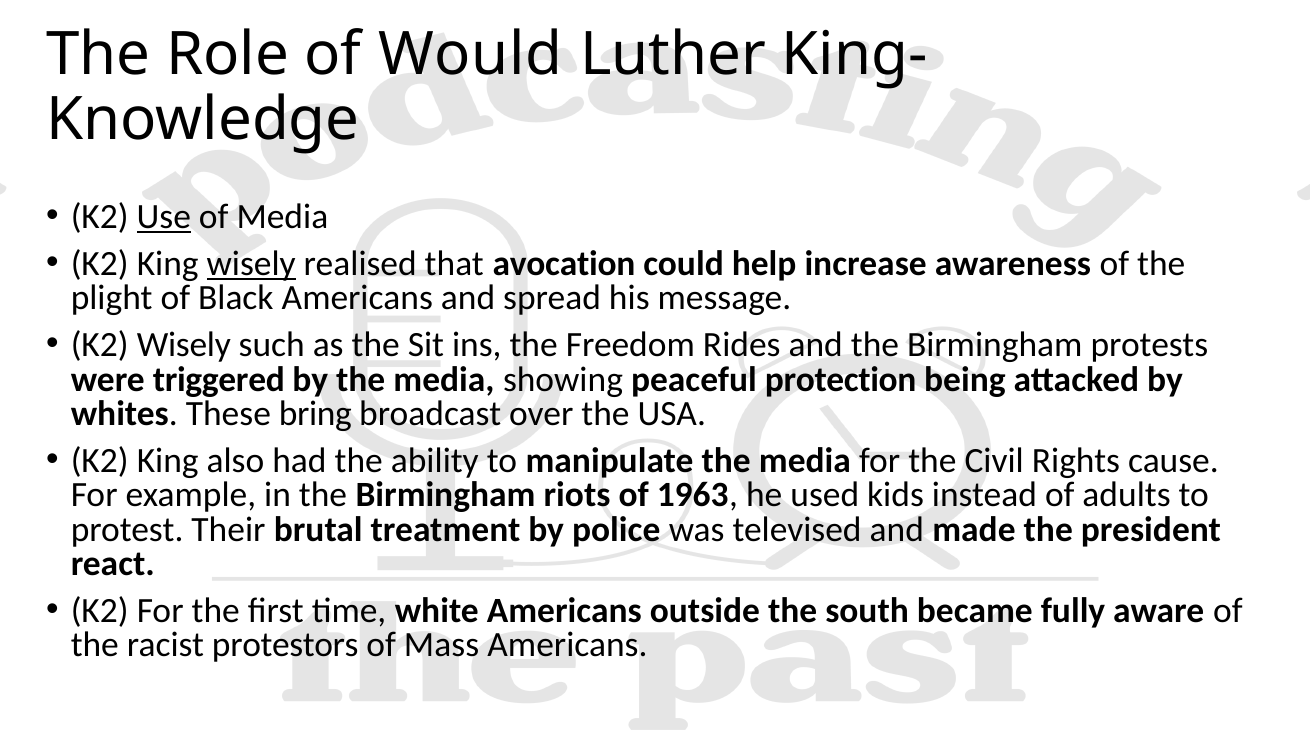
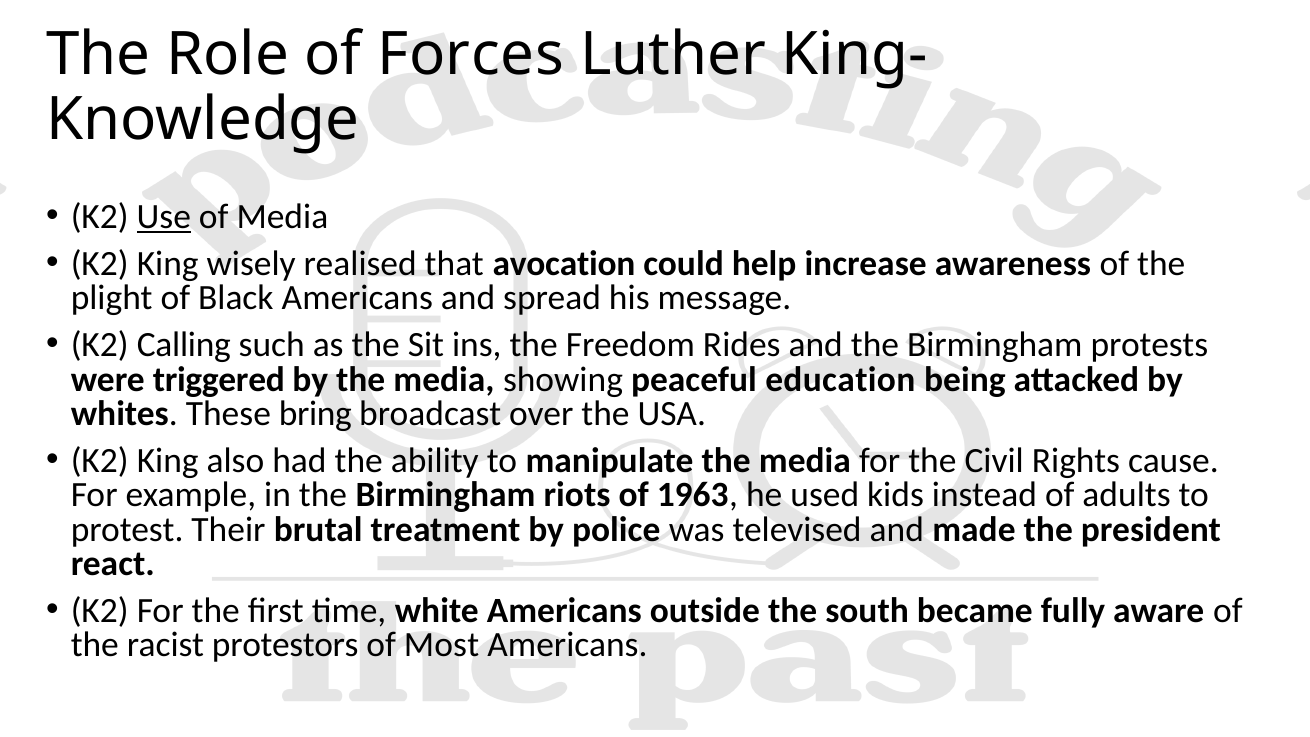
Would: Would -> Forces (471, 55)
wisely underline: present -> none (251, 264)
K2 Wisely: Wisely -> Calling (184, 345)
protection: protection -> education (840, 379)
Mass: Mass -> Most (441, 645)
